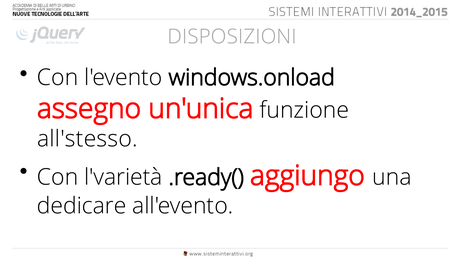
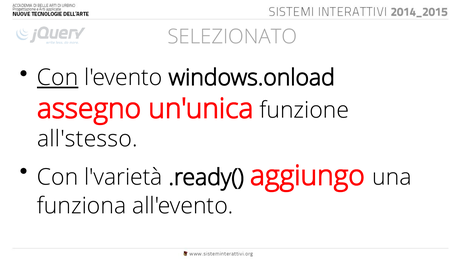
DISPOSIZIONI: DISPOSIZIONI -> SELEZIONATO (232, 37)
Con underline: none -> present (58, 78)
dedicare: dedicare -> funziona (82, 206)
